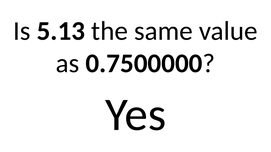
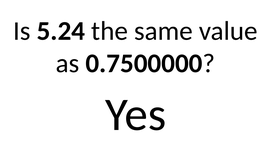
5.13: 5.13 -> 5.24 (61, 31)
